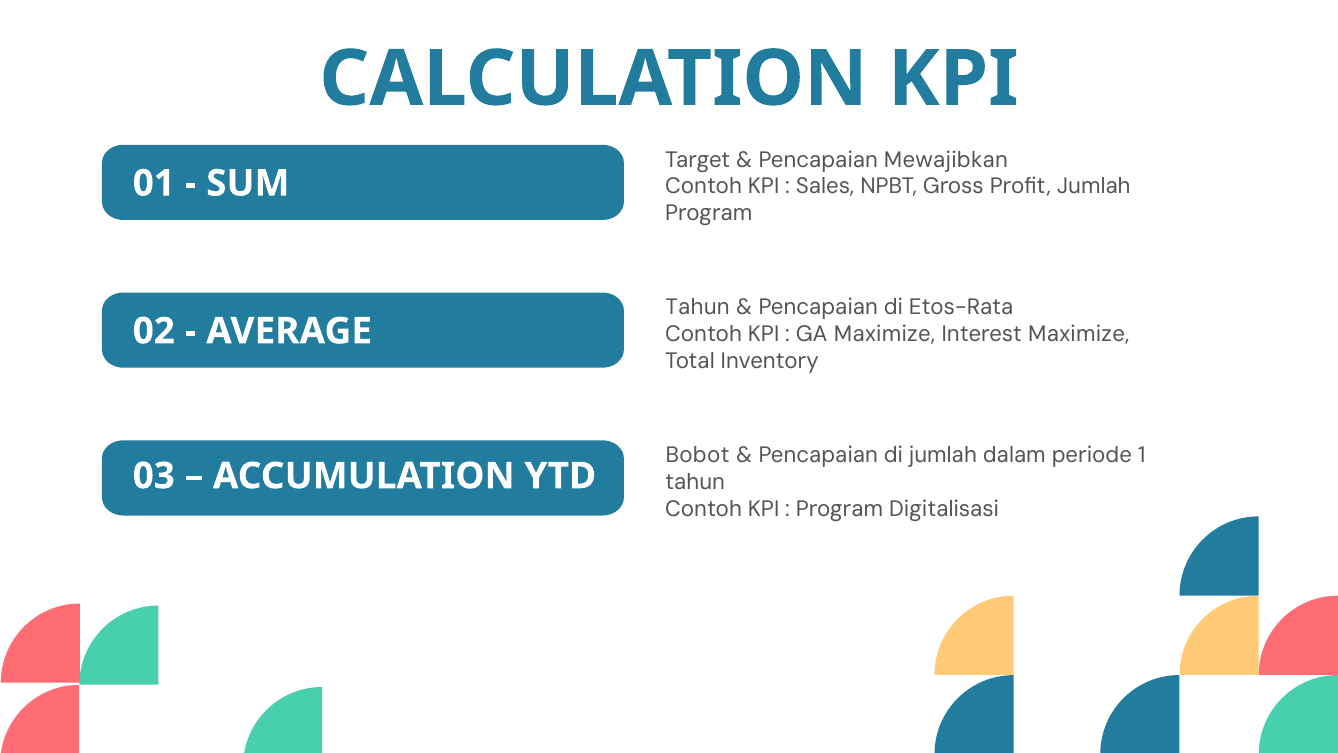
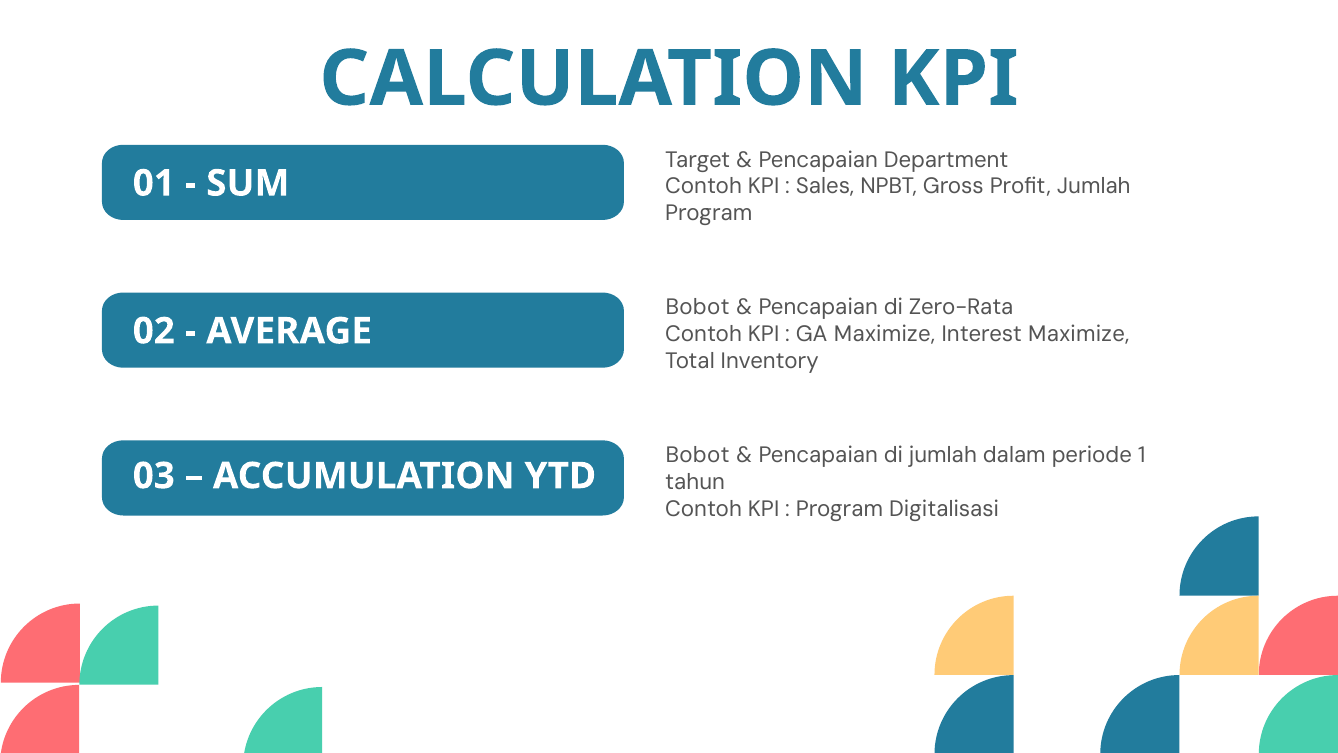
Mewajibkan: Mewajibkan -> Department (946, 160)
Tahun: Tahun -> Bobot (698, 307)
Etos-Rata: Etos-Rata -> Zero-Rata (961, 307)
